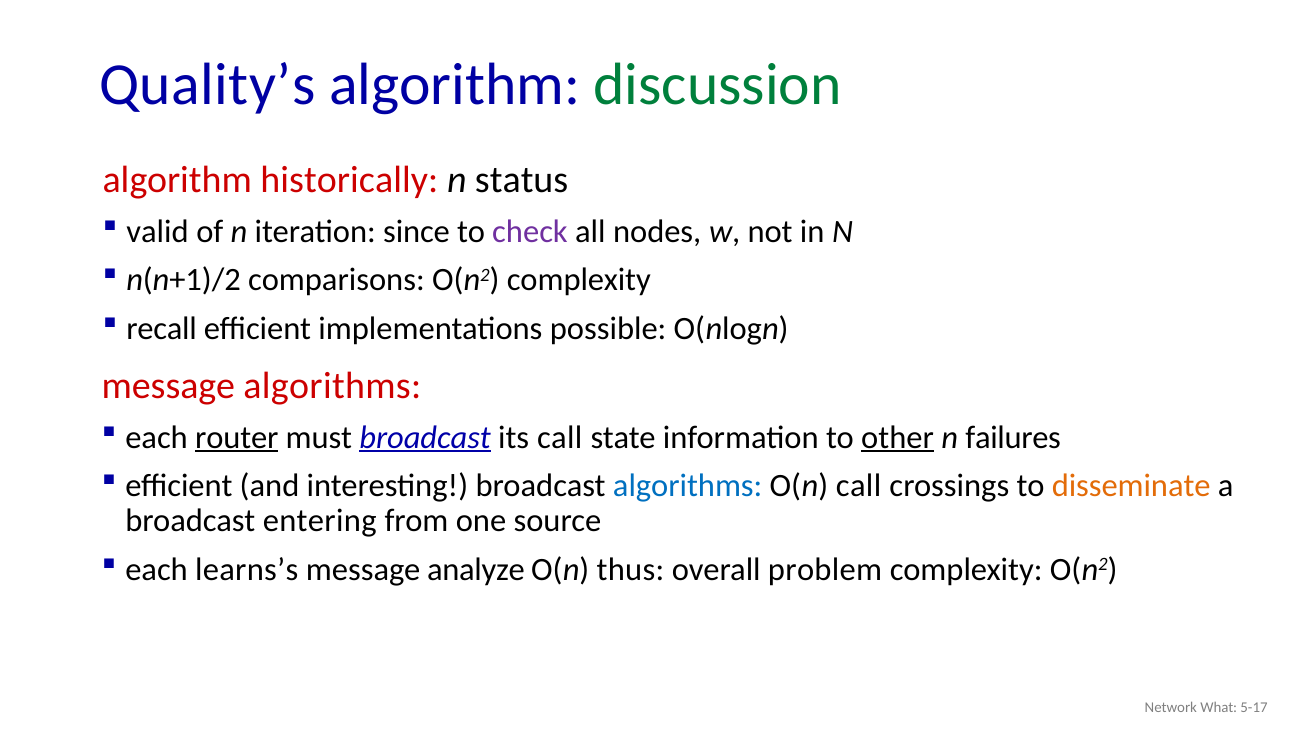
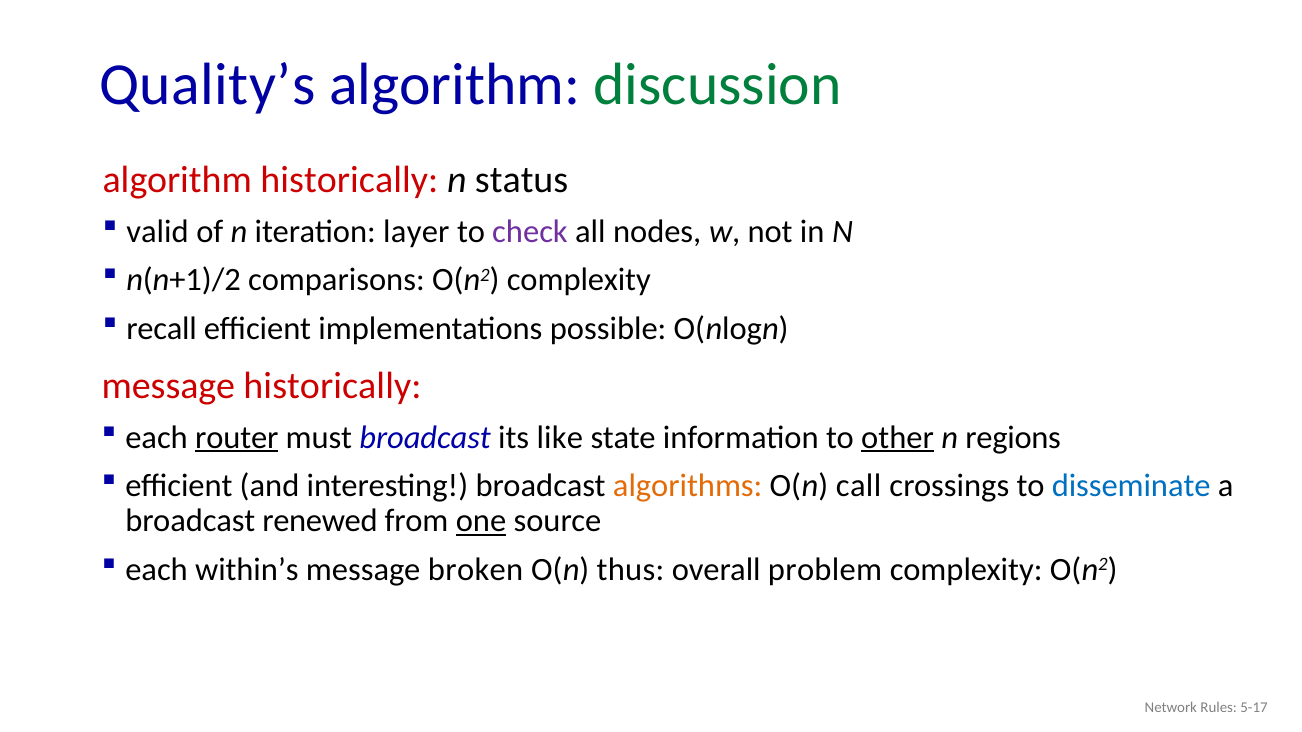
since: since -> layer (416, 231)
message algorithms: algorithms -> historically (332, 386)
broadcast underline: present -> none (425, 438)
its call: call -> like (560, 438)
failures: failures -> regions (1013, 438)
algorithms colour: blue -> orange (688, 486)
disseminate colour: orange -> blue (1131, 486)
entering: entering -> renewed (320, 521)
one underline: none -> present (481, 521)
learns’s: learns’s -> within’s (247, 570)
analyze: analyze -> broken (476, 570)
What: What -> Rules (1219, 708)
